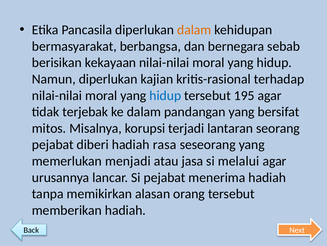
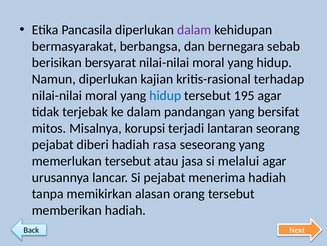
dalam colour: orange -> purple (194, 30)
kekayaan: kekayaan -> bersyarat (110, 63)
memerlukan menjadi: menjadi -> tersebut (128, 161)
